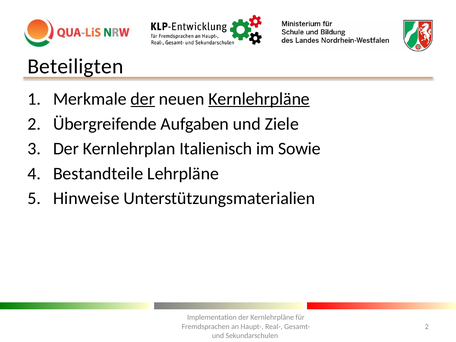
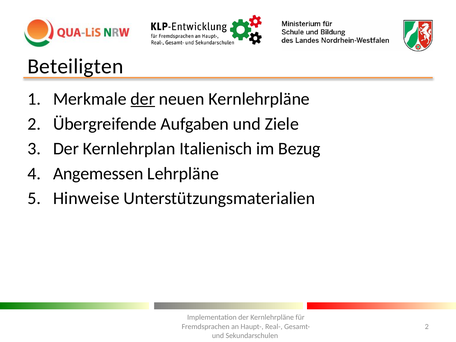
Kernlehrpläne underline: present -> none (259, 99)
Sowie: Sowie -> Bezug (299, 149)
Bestandteile: Bestandteile -> Angemessen (98, 174)
